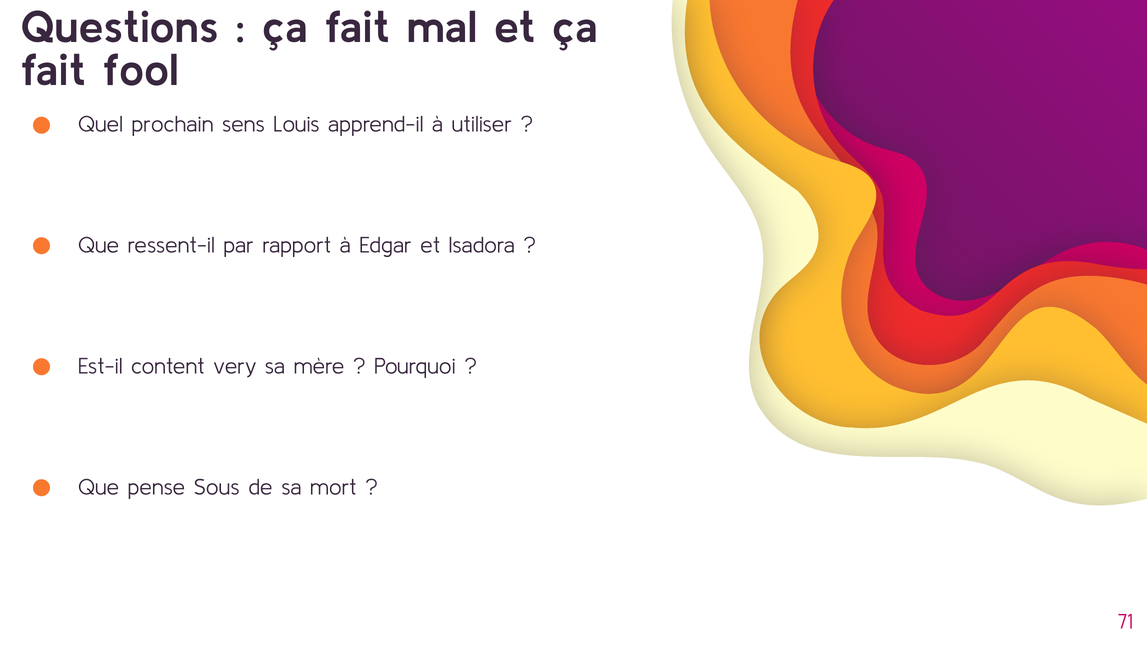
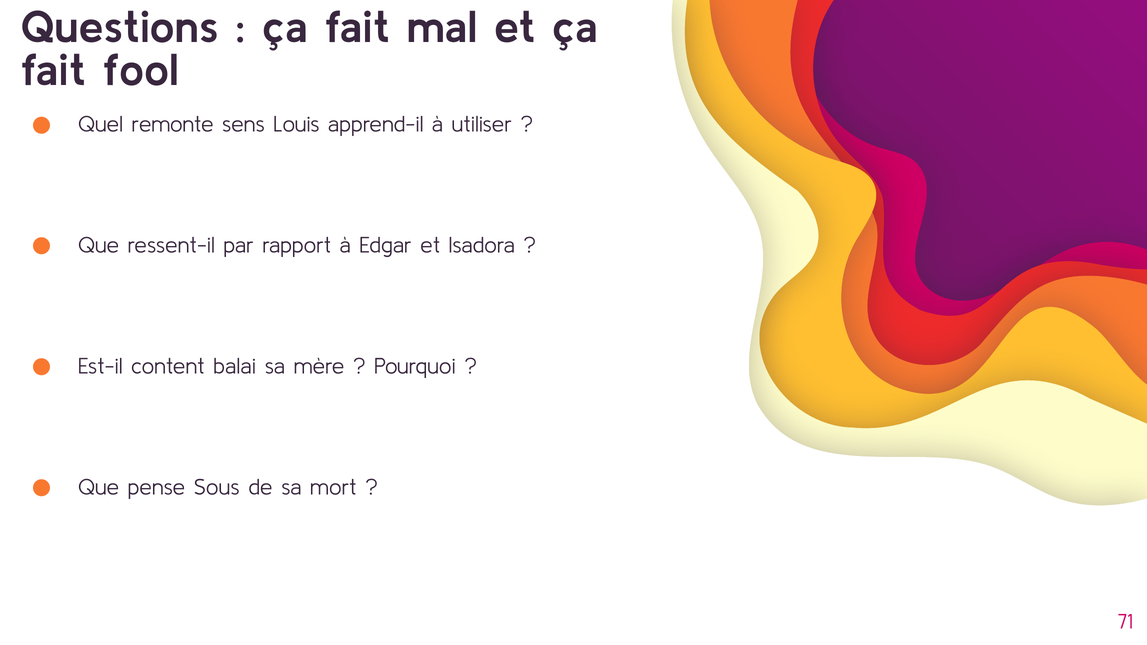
prochain: prochain -> remonte (173, 124)
very: very -> balai (235, 366)
